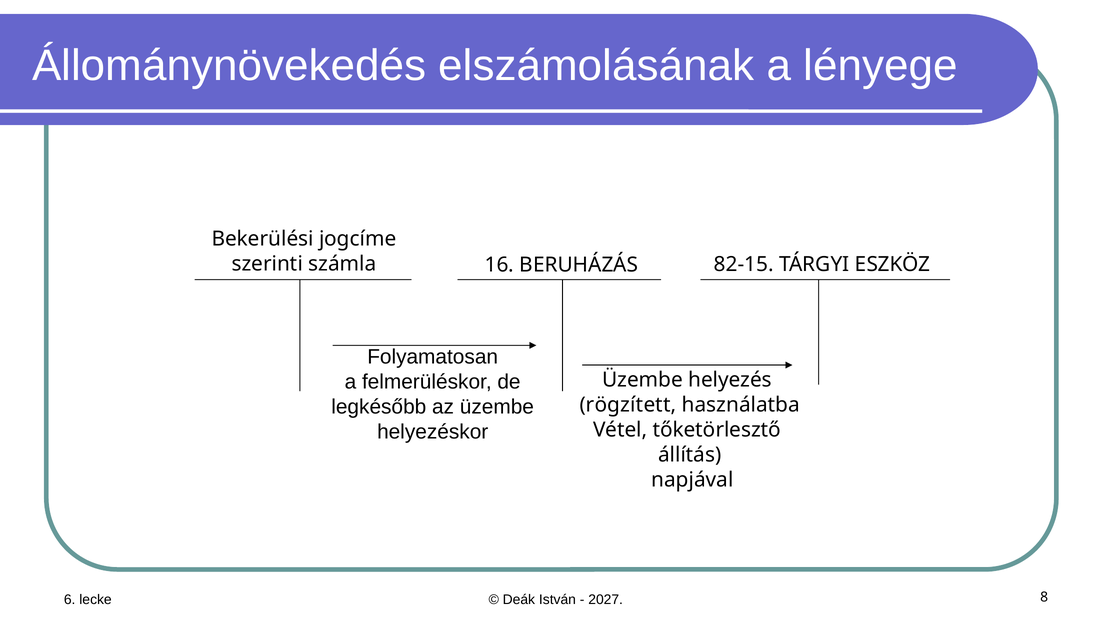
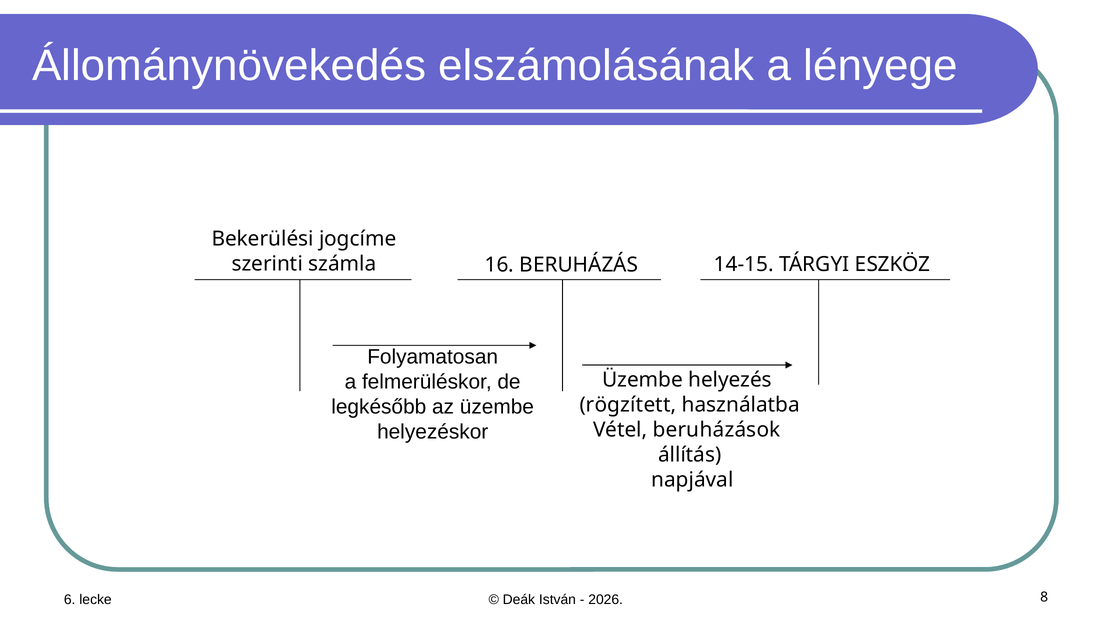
82-15: 82-15 -> 14-15 (744, 264)
tőketörlesztő: tőketörlesztő -> beruházások (717, 430)
2027: 2027 -> 2026 (606, 600)
